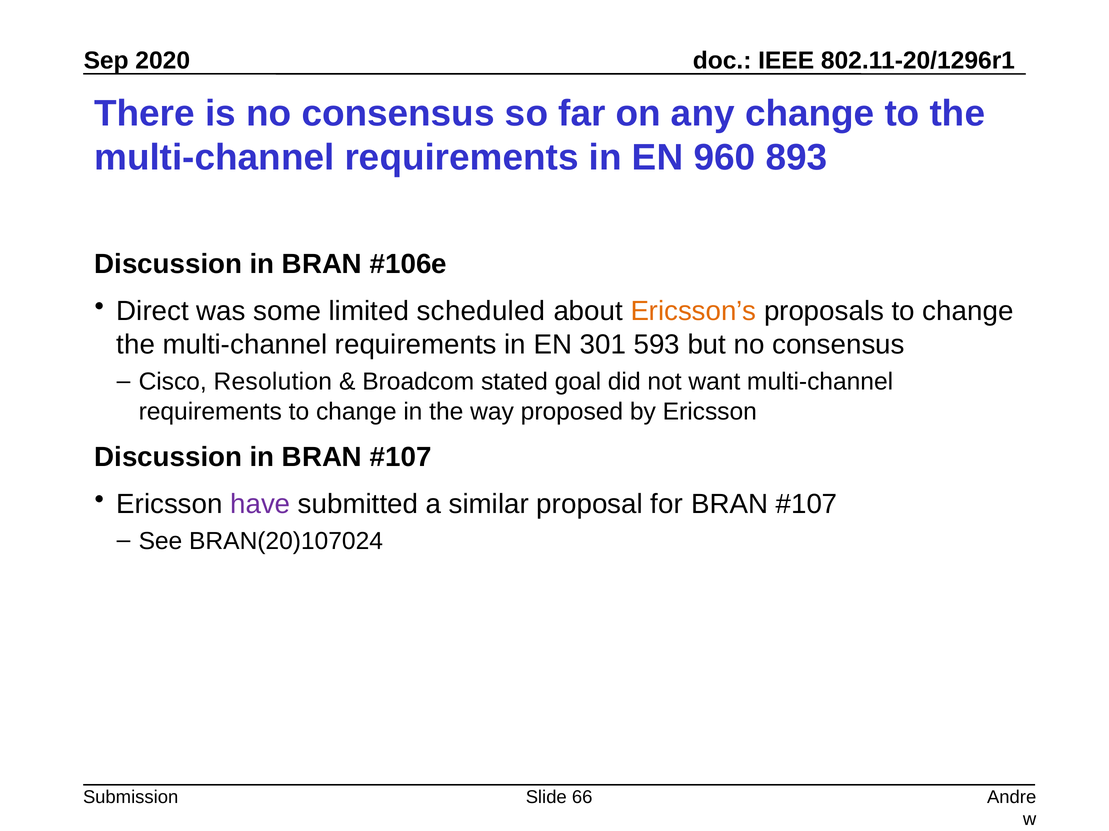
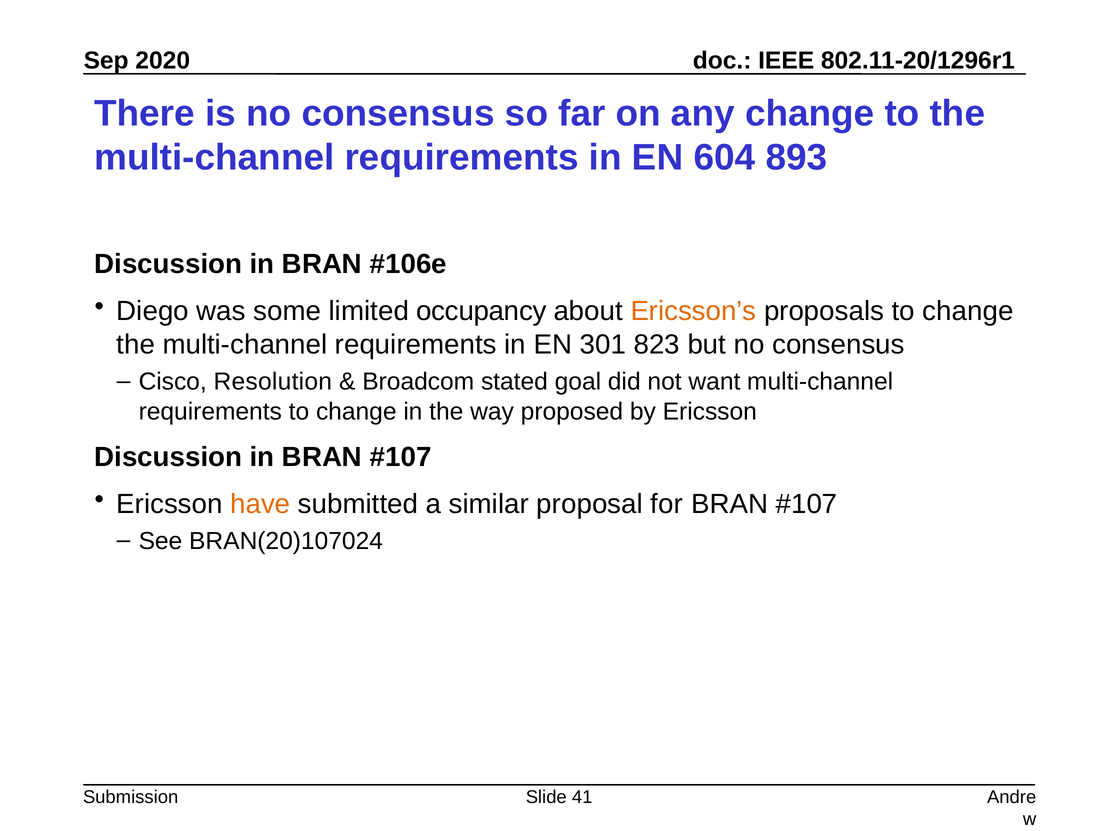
960: 960 -> 604 (724, 158)
Direct: Direct -> Diego (153, 312)
scheduled: scheduled -> occupancy (481, 312)
593: 593 -> 823 (657, 345)
have colour: purple -> orange (260, 504)
66: 66 -> 41 (582, 798)
